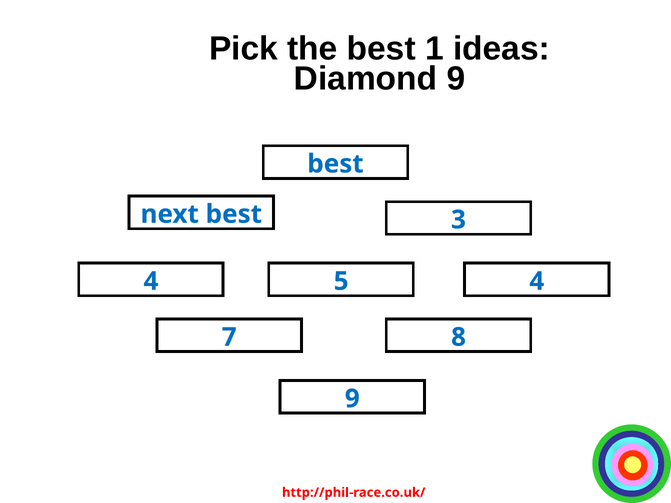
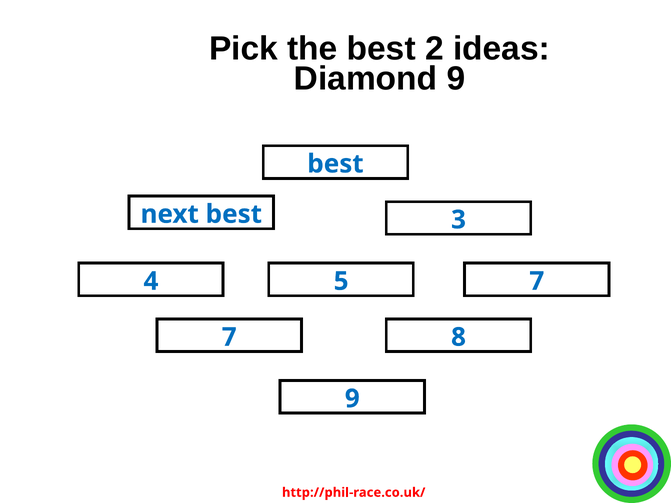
1: 1 -> 2 (434, 49)
5 4: 4 -> 7 (537, 281)
